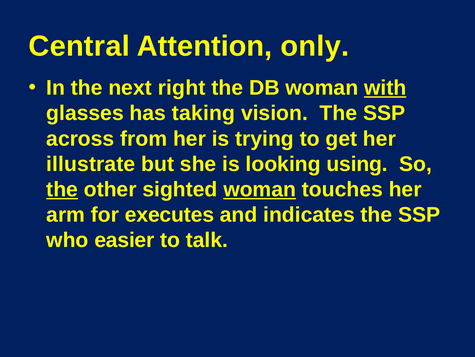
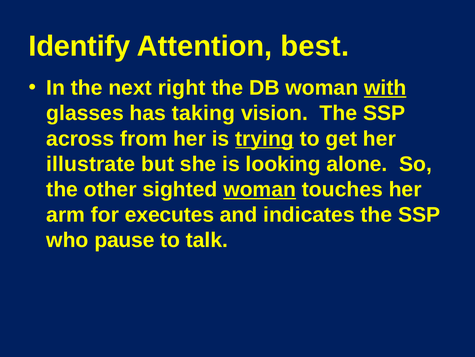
Central: Central -> Identify (79, 46)
only: only -> best (315, 46)
trying underline: none -> present (265, 138)
using: using -> alone (357, 164)
the underline: present -> none (62, 189)
easier: easier -> pause (124, 240)
